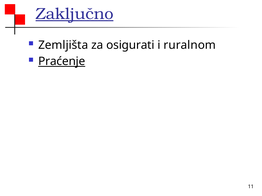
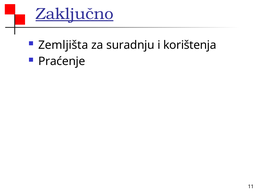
osigurati: osigurati -> suradnju (130, 45)
ruralnom: ruralnom -> korištenja (190, 45)
Praćenje underline: present -> none (62, 62)
